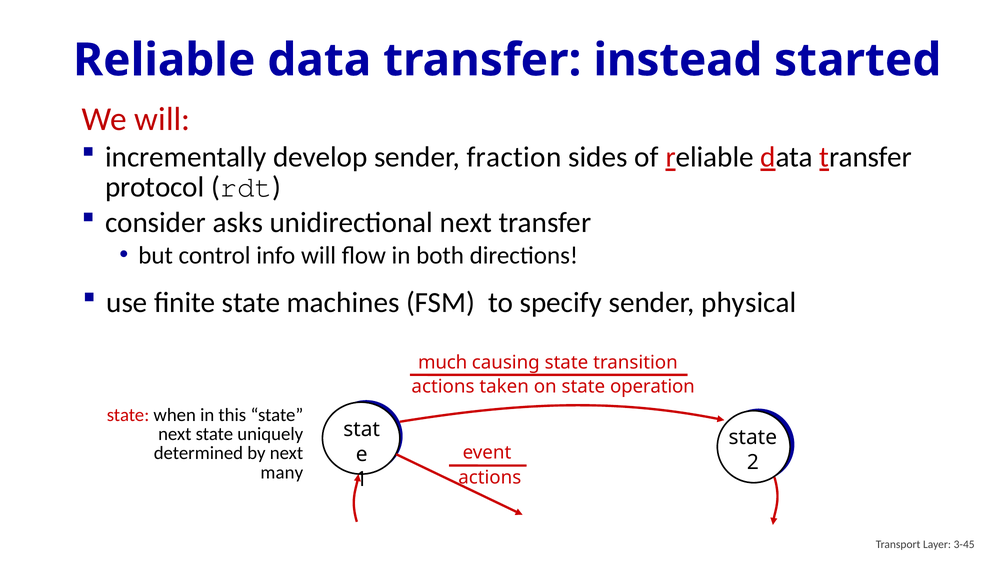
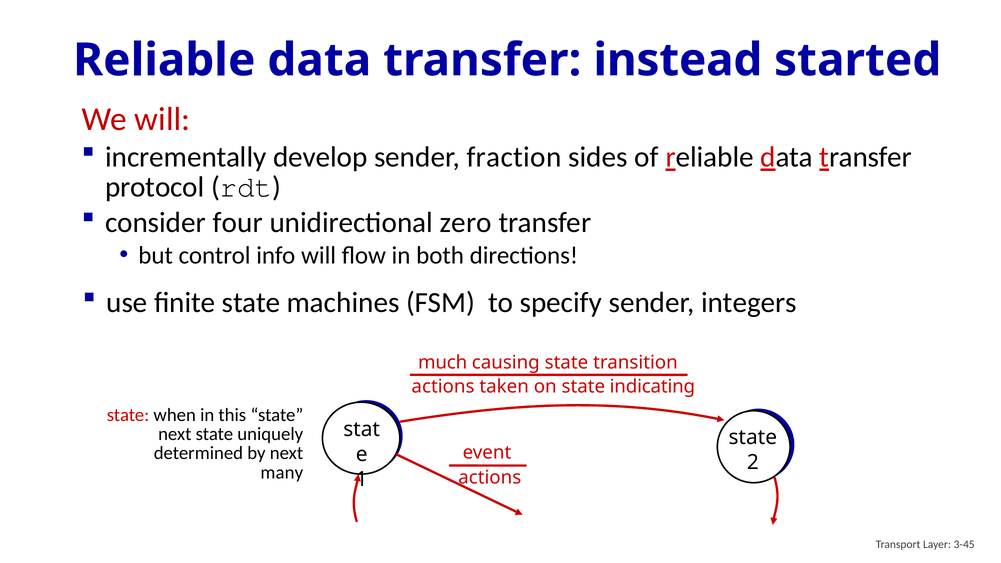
asks: asks -> four (238, 223)
unidirectional next: next -> zero (466, 223)
physical: physical -> integers (749, 303)
operation: operation -> indicating (652, 387)
